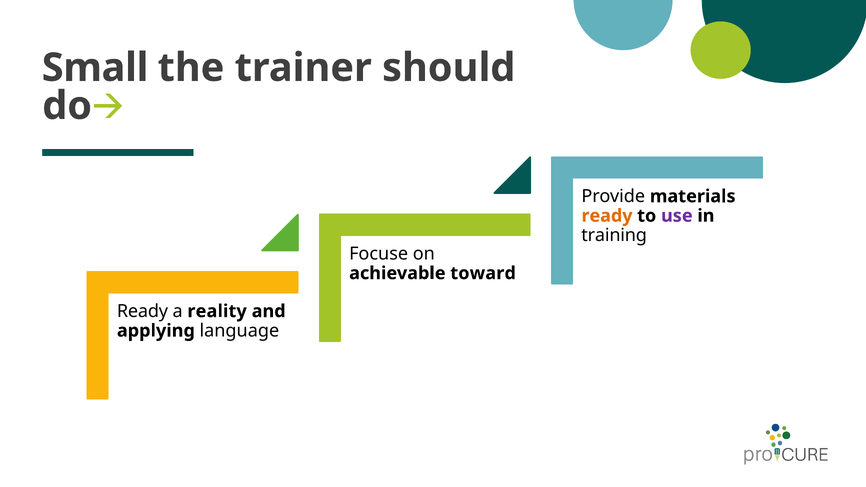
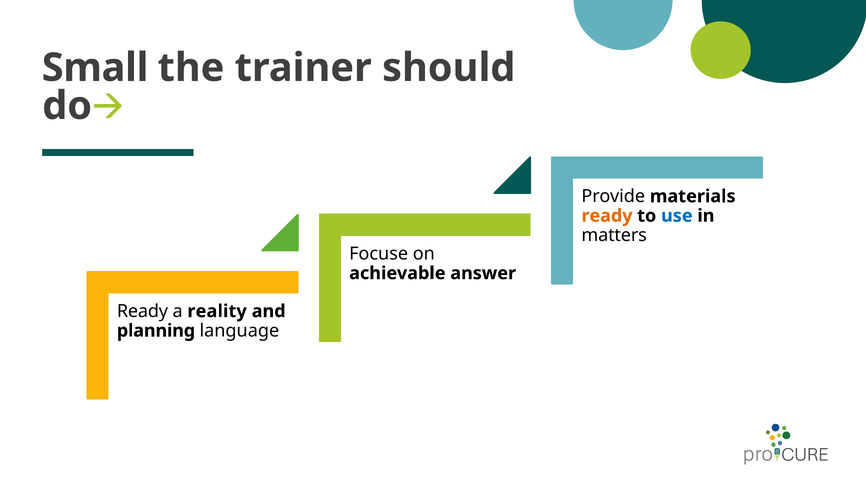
use colour: purple -> blue (677, 216)
training: training -> matters (614, 235)
toward: toward -> answer (483, 273)
applying: applying -> planning (156, 331)
